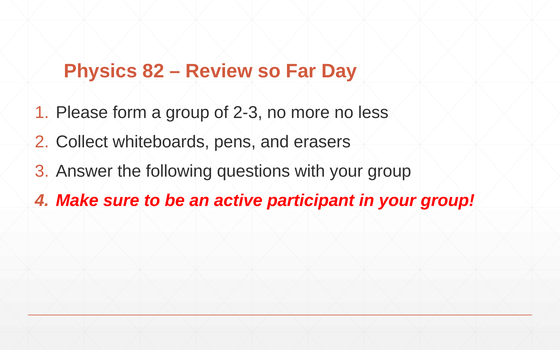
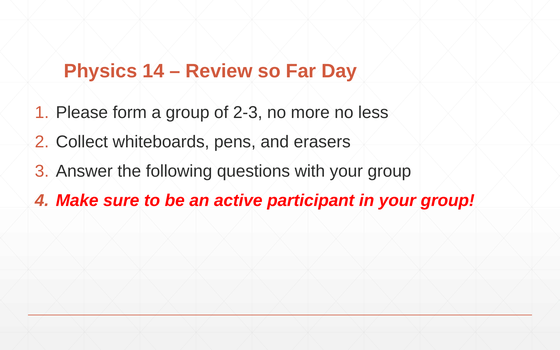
82: 82 -> 14 (153, 71)
